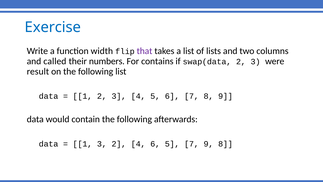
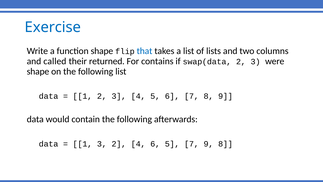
function width: width -> shape (102, 51)
that colour: purple -> blue (145, 51)
numbers: numbers -> returned (107, 61)
result: result -> shape (38, 71)
